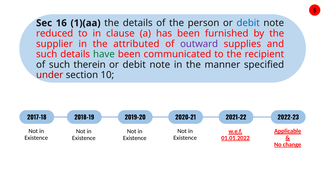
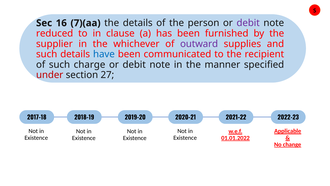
1)(aa: 1)(aa -> 7)(aa (86, 23)
debit colour: blue -> purple (248, 23)
attributed: attributed -> whichever (136, 44)
have colour: green -> blue (104, 54)
therein: therein -> charge (90, 65)
10: 10 -> 27 (107, 75)
